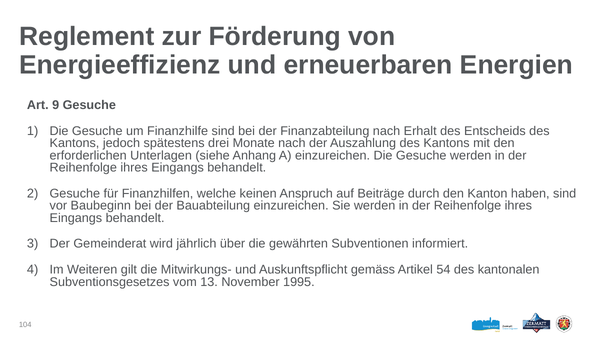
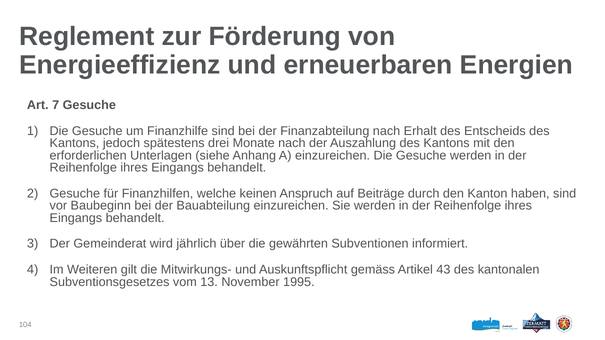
9: 9 -> 7 (56, 105)
54: 54 -> 43 (443, 270)
